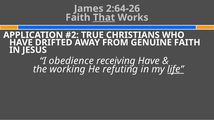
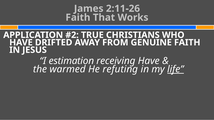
2:64-26: 2:64-26 -> 2:11-26 (123, 9)
That underline: present -> none (104, 17)
obedience: obedience -> estimation (71, 61)
working: working -> warmed (68, 69)
